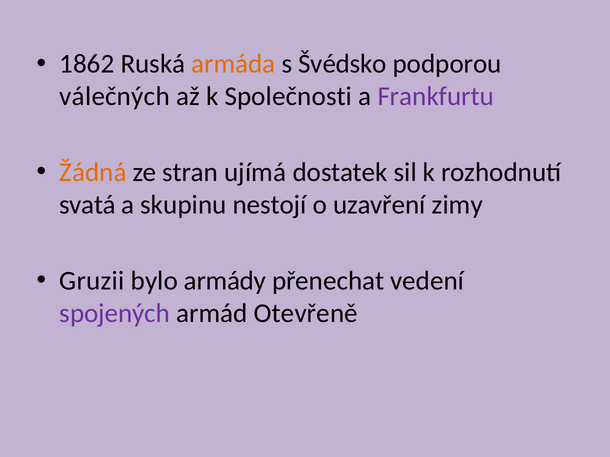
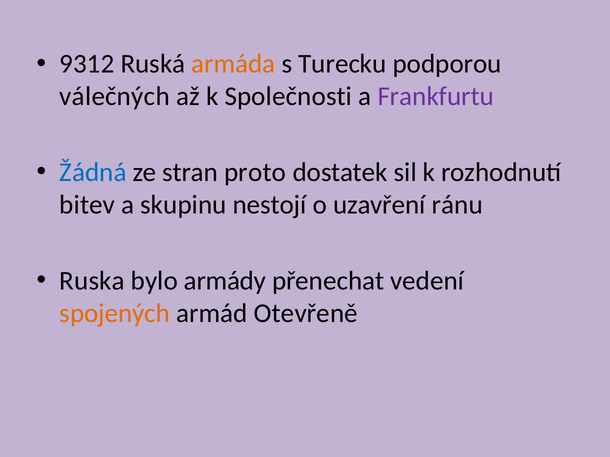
1862: 1862 -> 9312 (87, 64)
Švédsko: Švédsko -> Turecku (342, 64)
Žádná colour: orange -> blue (93, 173)
ujímá: ujímá -> proto (255, 173)
svatá: svatá -> bitev (87, 205)
zimy: zimy -> ránu (457, 205)
Gruzii: Gruzii -> Ruska (92, 281)
spojených colour: purple -> orange (115, 314)
